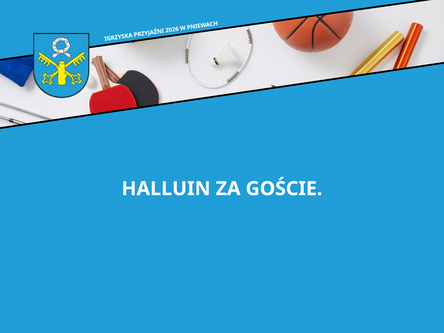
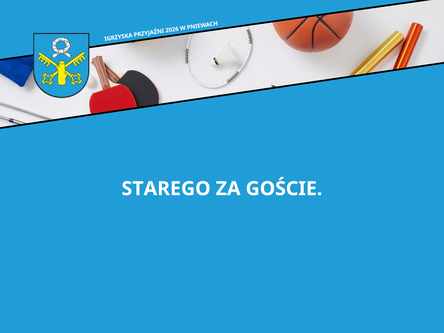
HALLUIN: HALLUIN -> STAREGO (166, 189)
